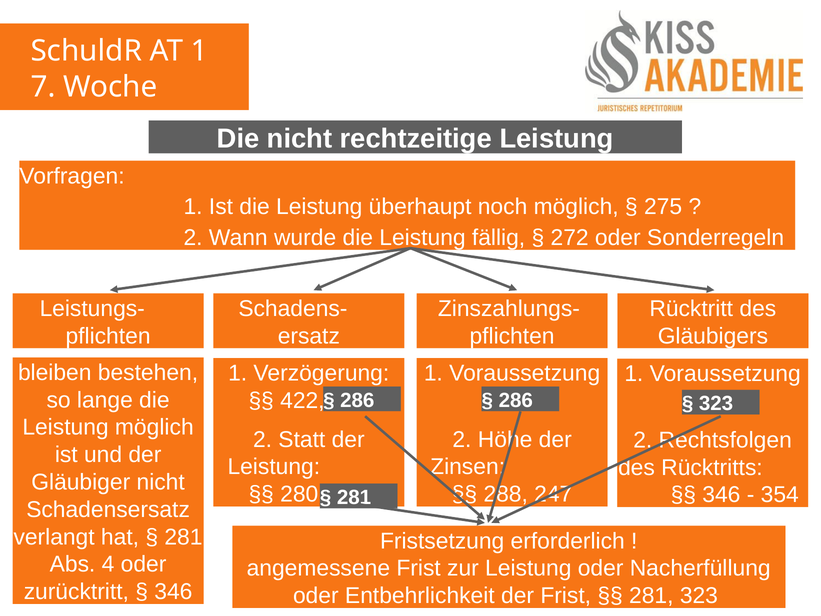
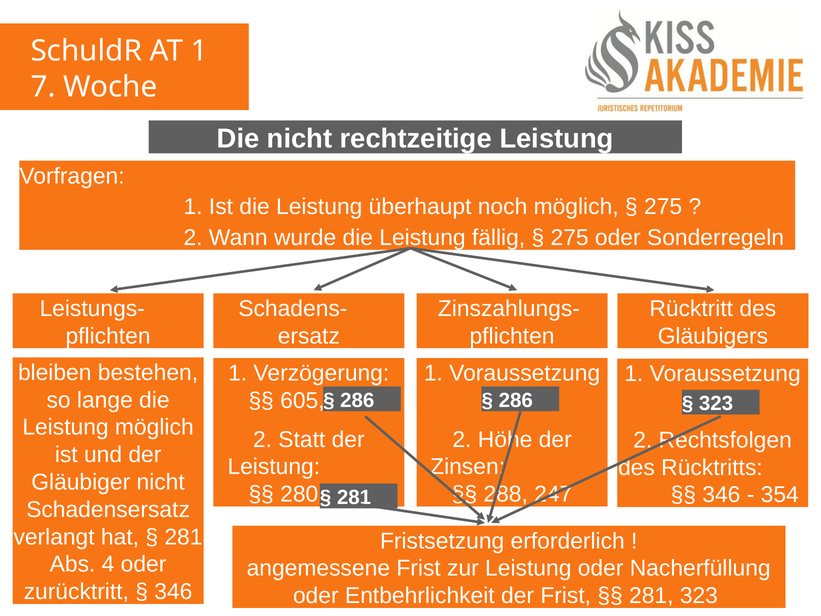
272: 272 -> 275 (570, 238)
422: 422 -> 605 (302, 401)
